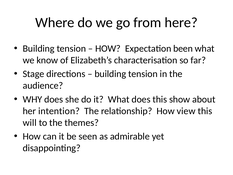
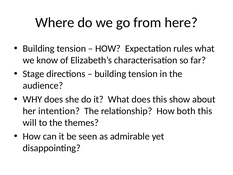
been: been -> rules (183, 48)
view: view -> both (186, 111)
